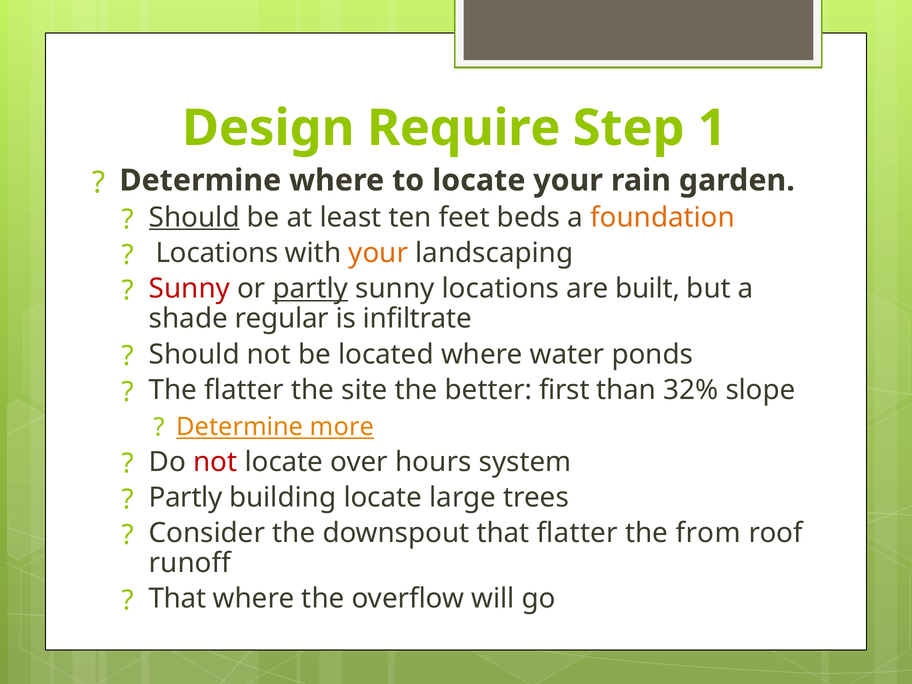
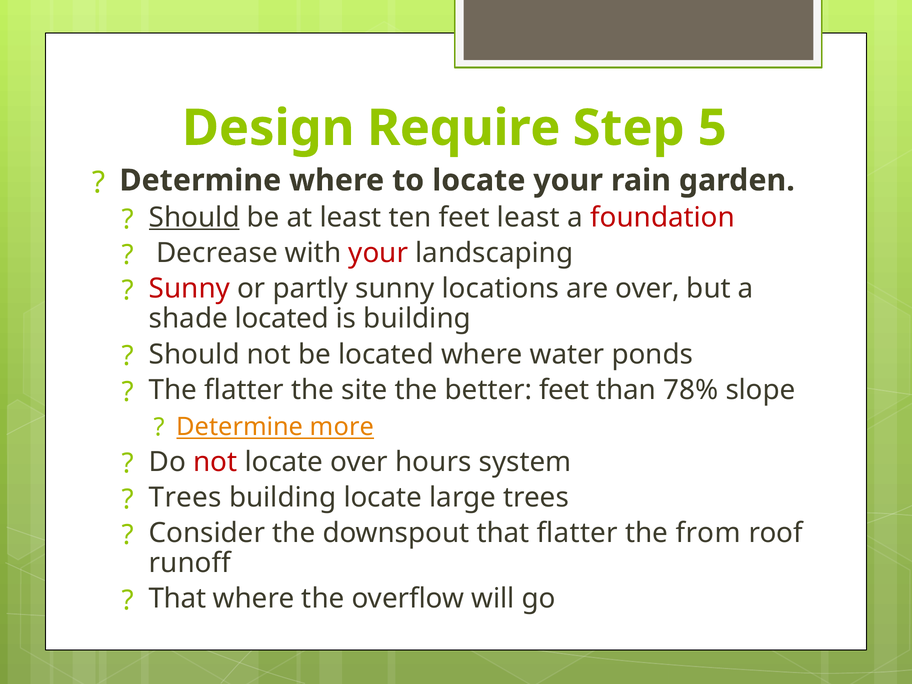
1: 1 -> 5 (712, 128)
feet beds: beds -> least (528, 217)
foundation colour: orange -> red (663, 217)
Locations: Locations -> Decrease (217, 253)
your colour: orange -> red (378, 253)
partly underline: present -> none (310, 289)
are built: built -> over (648, 289)
shade regular: regular -> located (282, 319)
is infiltrate: infiltrate -> building (417, 319)
better first: first -> feet (564, 390)
32%: 32% -> 78% (691, 390)
Partly: Partly -> Trees (185, 497)
